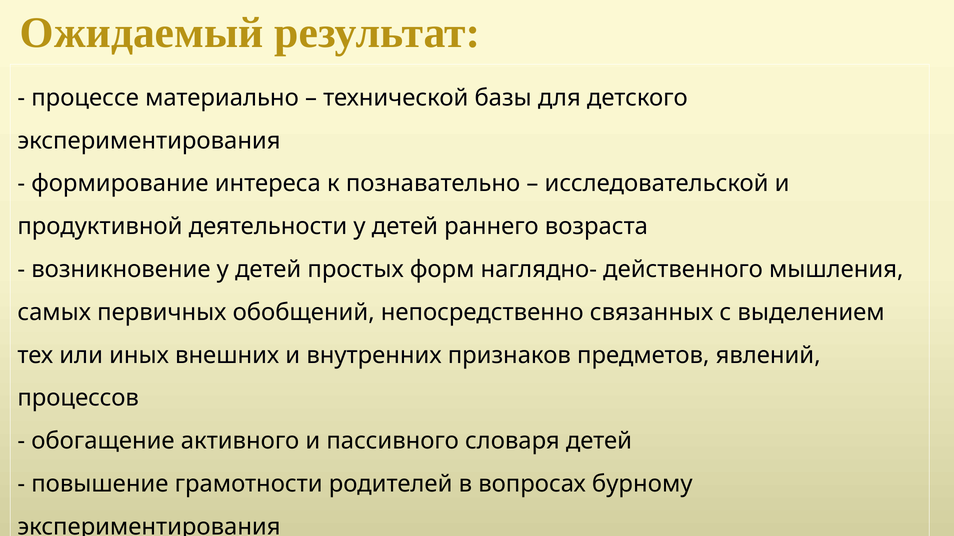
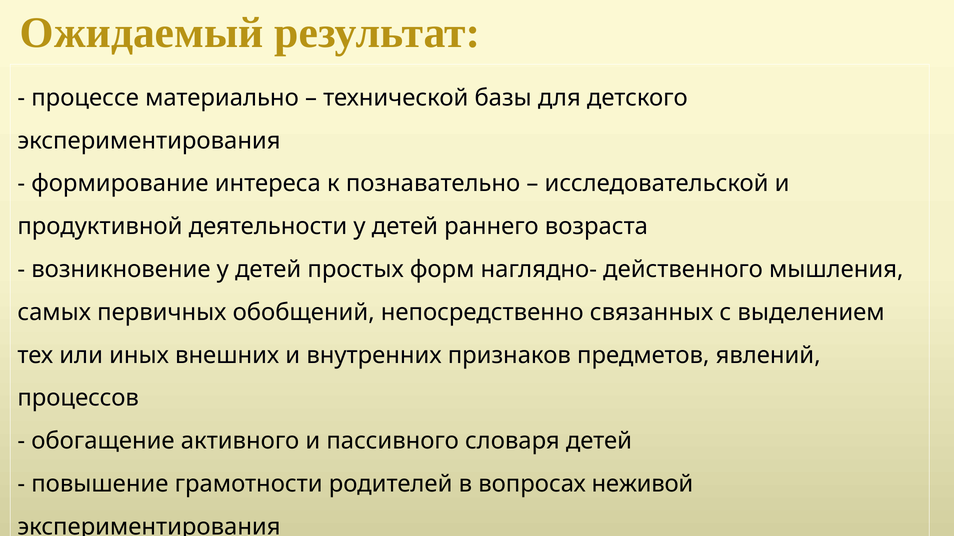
бурному: бурному -> неживой (642, 484)
